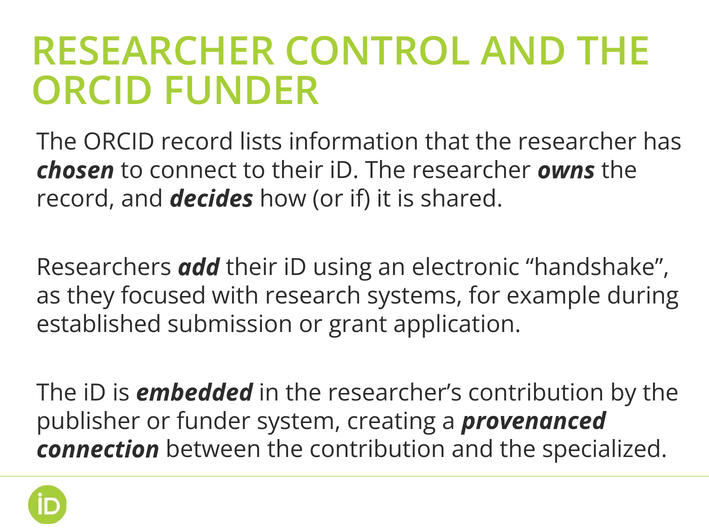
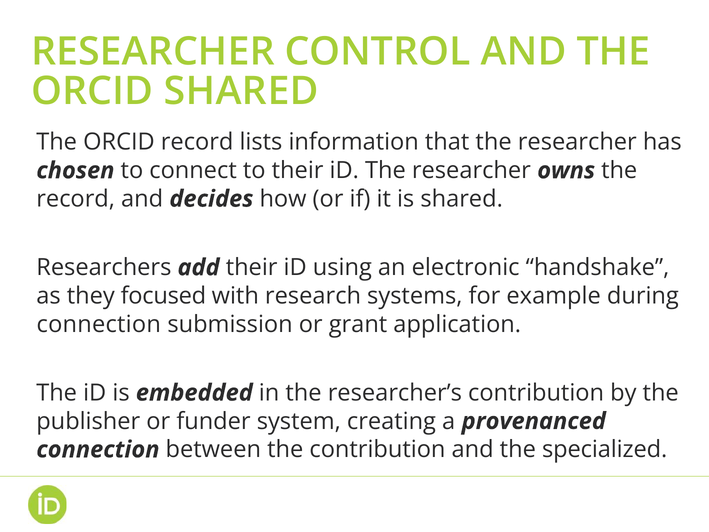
ORCID FUNDER: FUNDER -> SHARED (241, 91)
established: established -> connection (99, 324)
